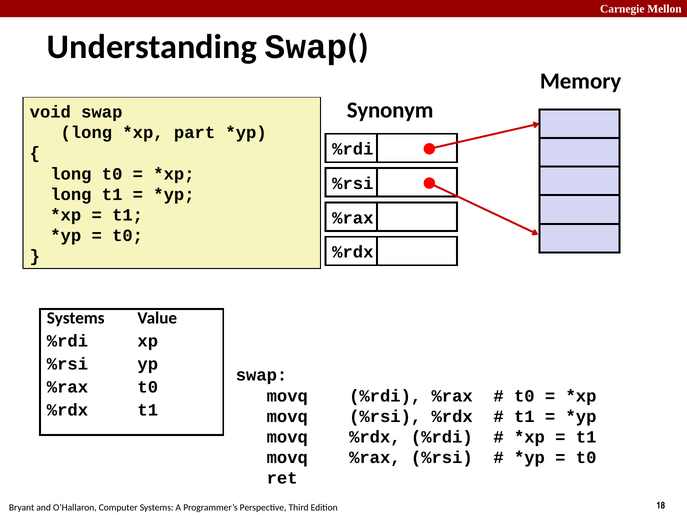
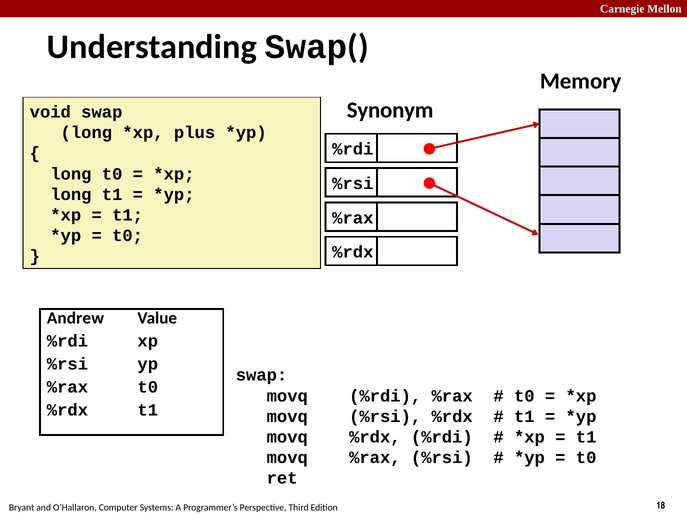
part: part -> plus (195, 133)
Systems: Systems -> Andrew (76, 318)
